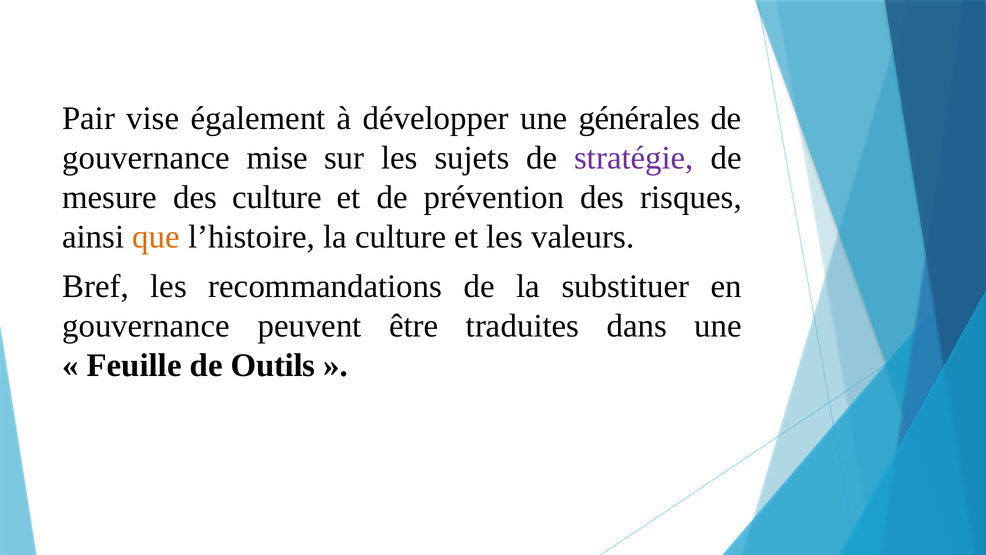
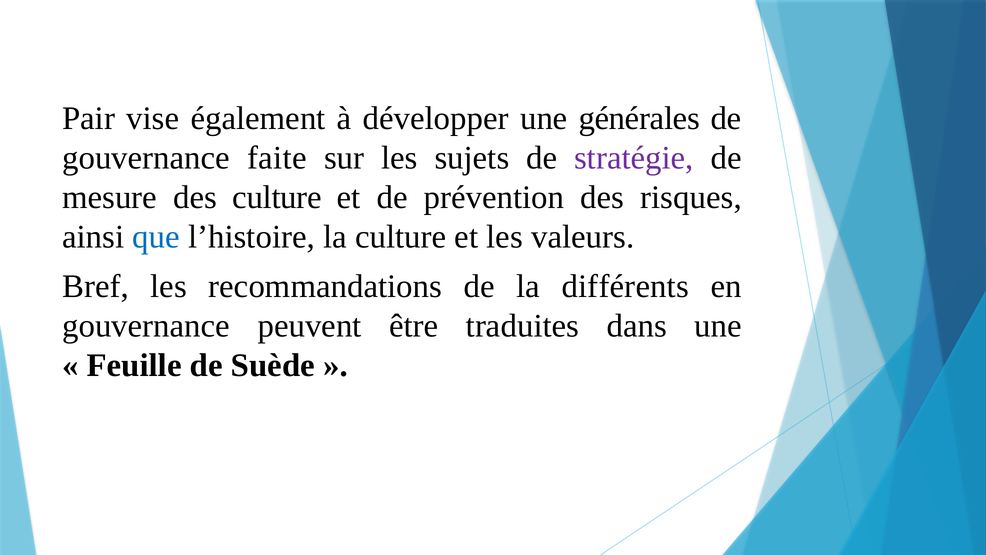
mise: mise -> faite (277, 158)
que colour: orange -> blue (156, 237)
substituer: substituer -> différents (625, 286)
Outils: Outils -> Suède (273, 365)
